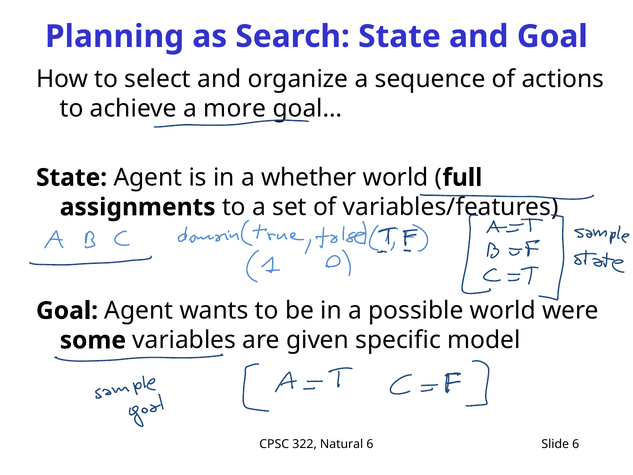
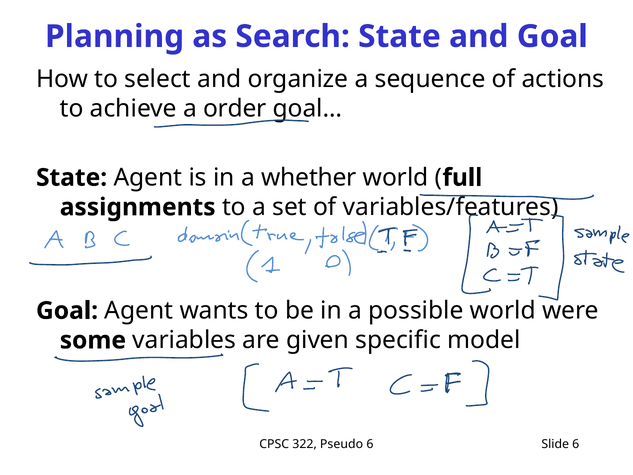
more: more -> order (235, 109)
Natural: Natural -> Pseudo (342, 444)
